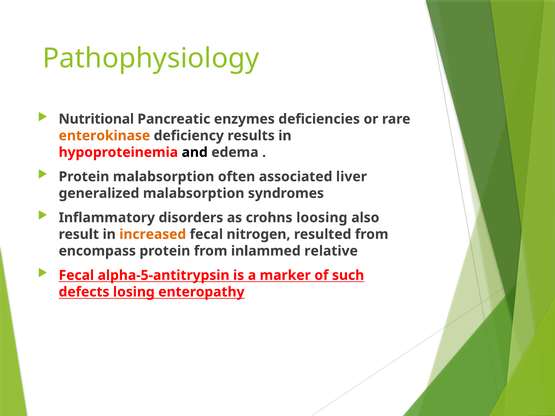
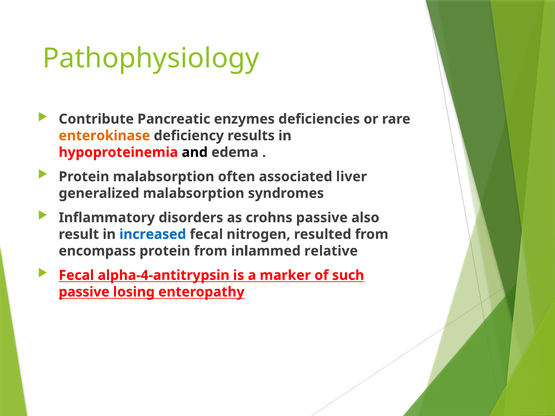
Nutritional: Nutritional -> Contribute (96, 119)
crohns loosing: loosing -> passive (322, 218)
increased colour: orange -> blue (153, 234)
alpha-5-antitrypsin: alpha-5-antitrypsin -> alpha-4-antitrypsin (164, 275)
defects: defects -> passive (84, 292)
